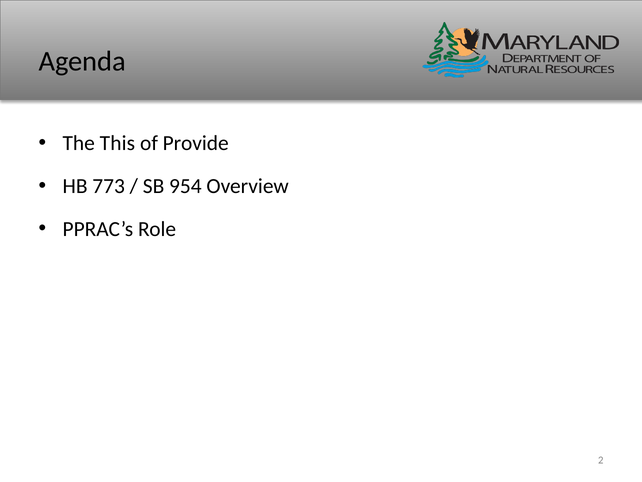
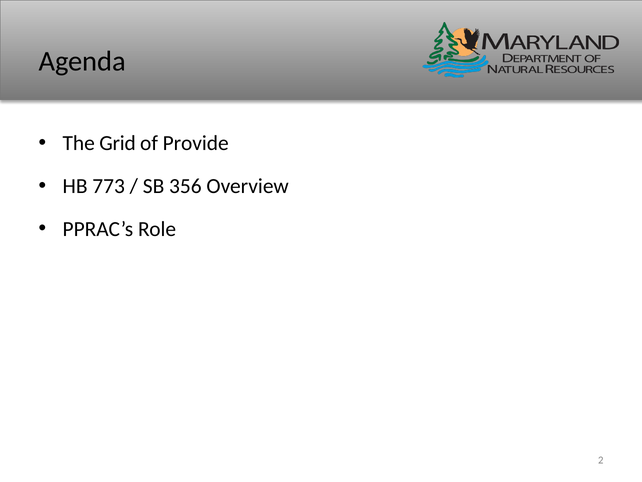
This: This -> Grid (118, 143)
954: 954 -> 356 (185, 186)
